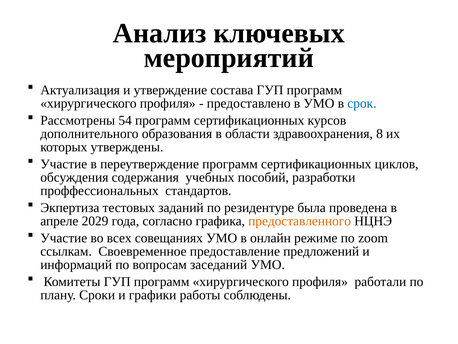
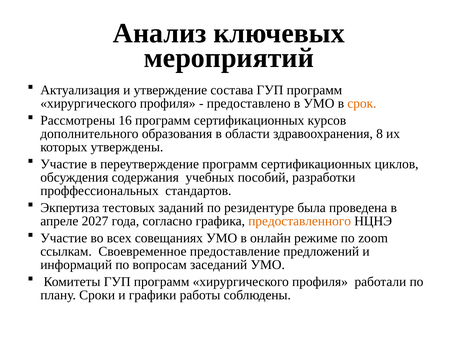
срок colour: blue -> orange (362, 103)
54: 54 -> 16 (125, 120)
2029: 2029 -> 2027 (95, 221)
